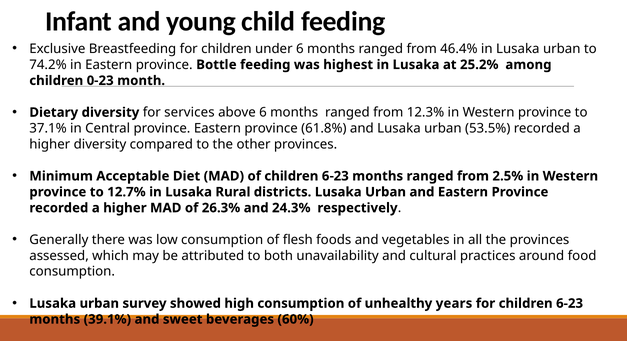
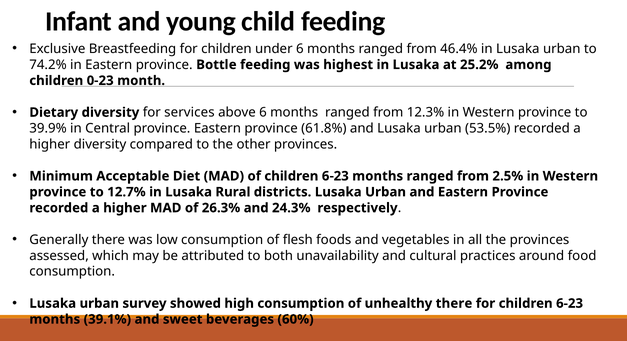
37.1%: 37.1% -> 39.9% (48, 128)
unhealthy years: years -> there (454, 304)
